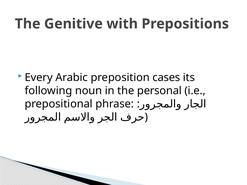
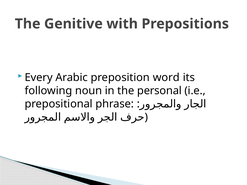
cases: cases -> word (166, 78)
